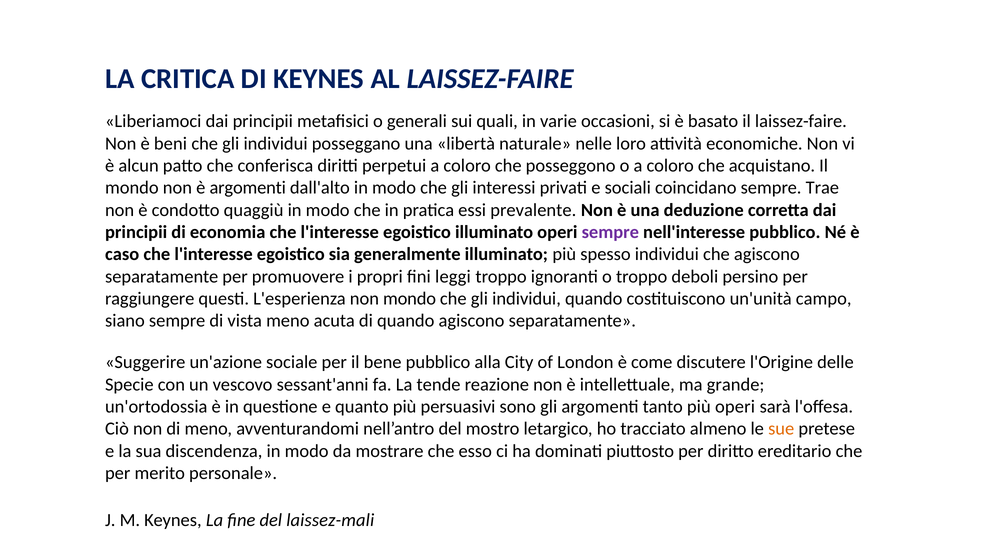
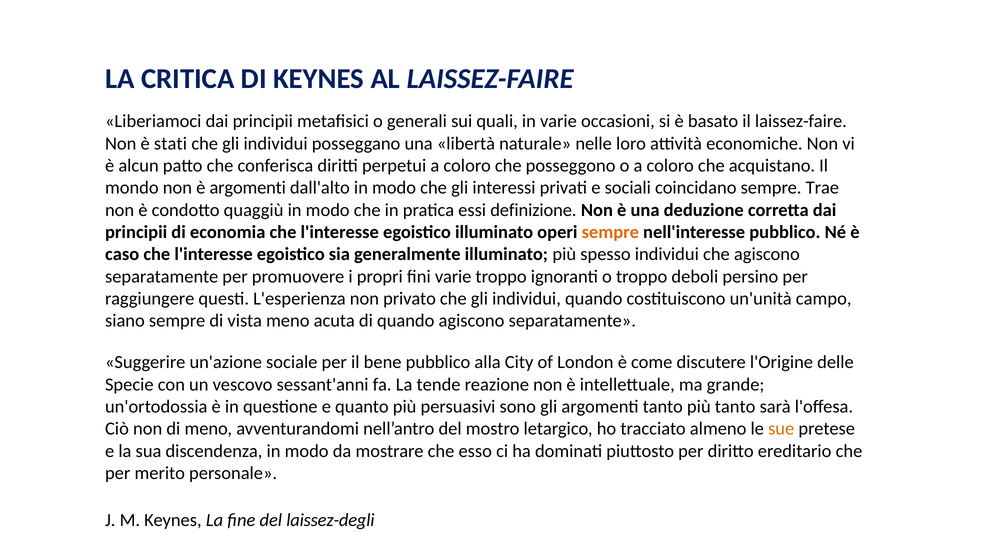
beni: beni -> stati (170, 144)
prevalente: prevalente -> definizione (533, 210)
sempre colour: purple -> orange (610, 232)
fini leggi: leggi -> varie (453, 277)
non mondo: mondo -> privato (410, 299)
più operi: operi -> tanto (735, 407)
laissez-mali: laissez-mali -> laissez-degli (330, 521)
